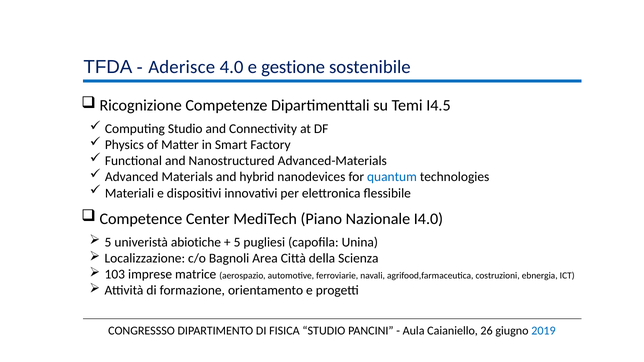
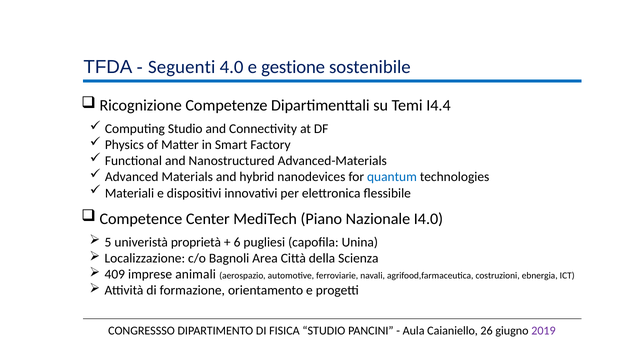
Aderisce: Aderisce -> Seguenti (182, 67)
I4.5: I4.5 -> I4.4 (438, 106)
abiotiche: abiotiche -> proprietà (196, 242)
5: 5 -> 6 (237, 242)
103: 103 -> 409 (115, 275)
matrice: matrice -> animali (196, 275)
2019 colour: blue -> purple (543, 331)
